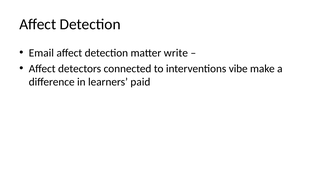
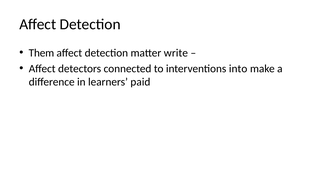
Email: Email -> Them (41, 53)
vibe: vibe -> into (238, 69)
